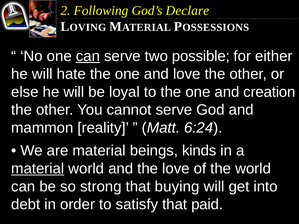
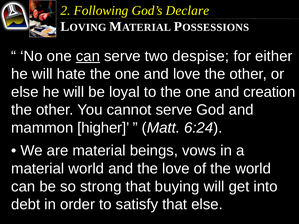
possible: possible -> despise (201, 56)
reality: reality -> higher (103, 128)
kinds: kinds -> vows (199, 151)
material underline: present -> none (38, 169)
that paid: paid -> else (207, 205)
